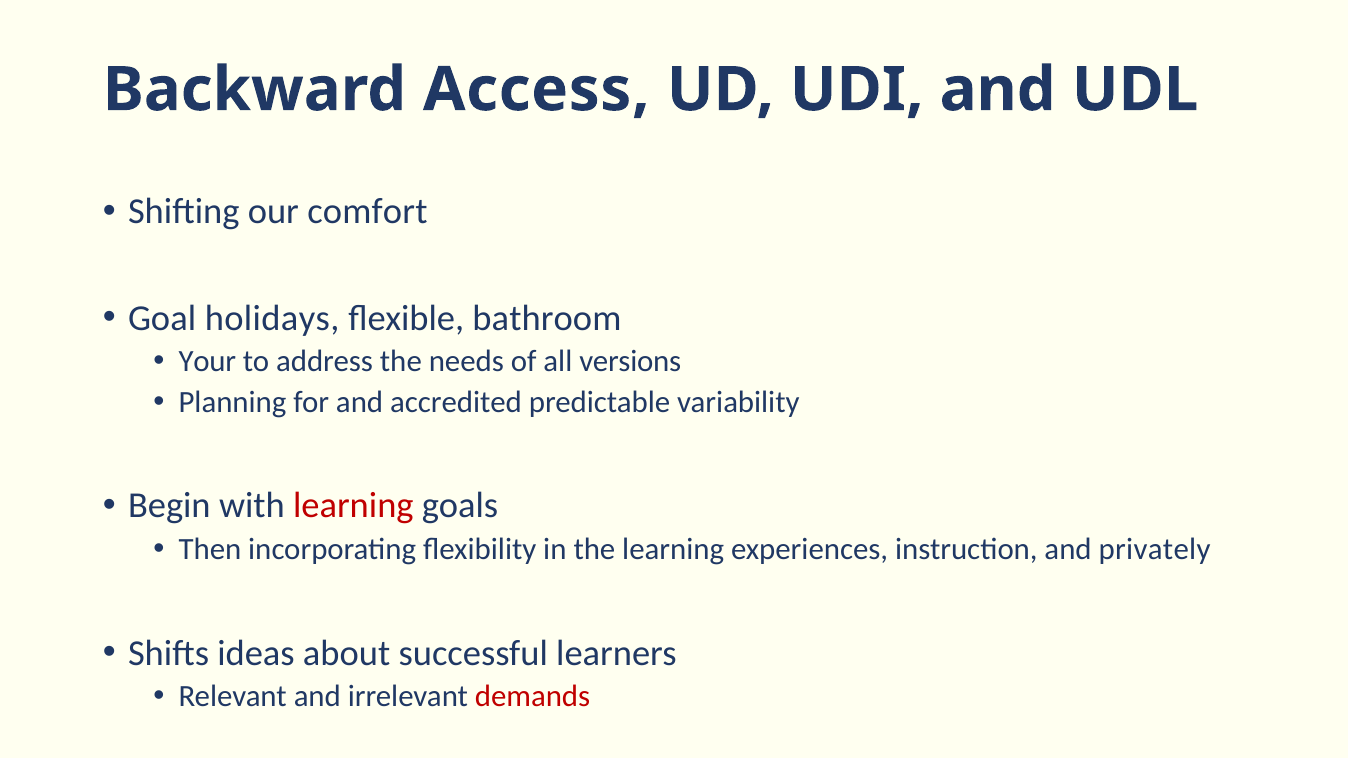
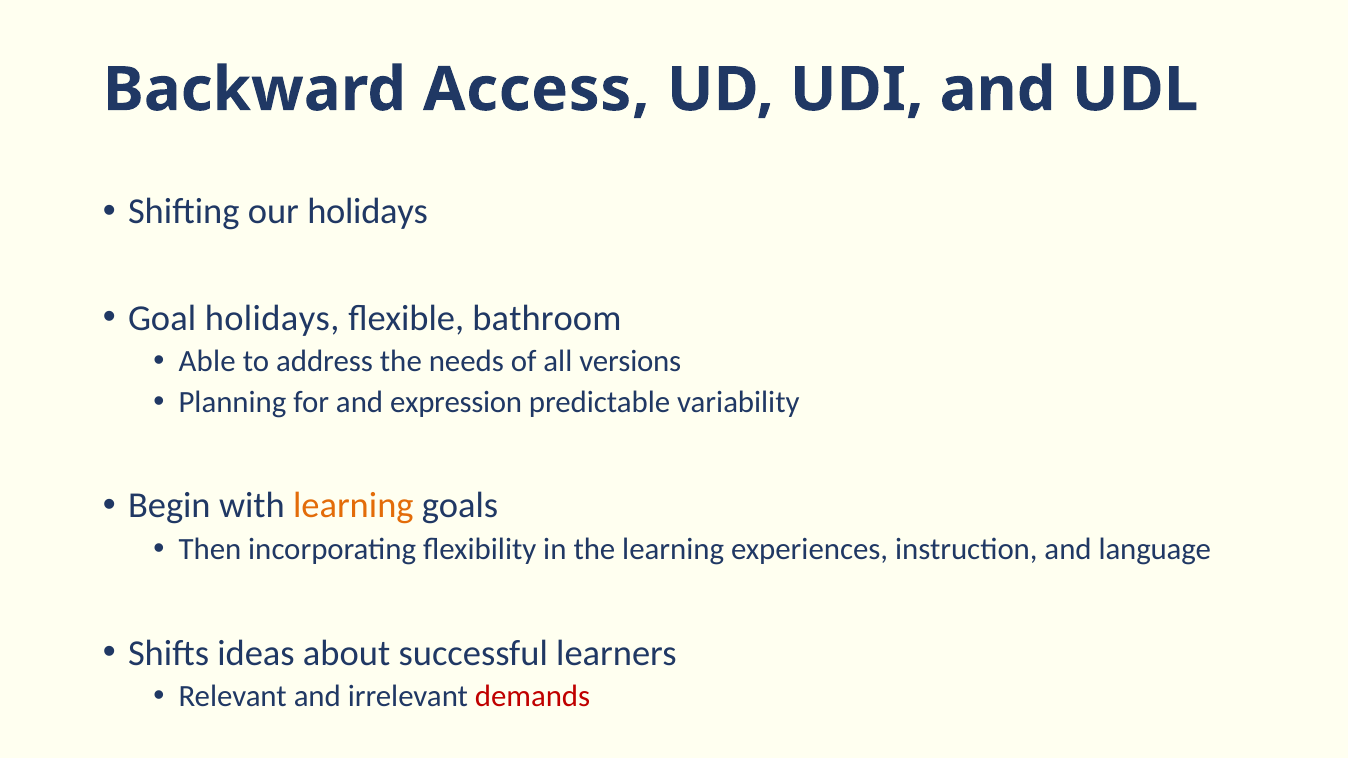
our comfort: comfort -> holidays (368, 211)
Your: Your -> Able (207, 362)
accredited: accredited -> expression (456, 402)
learning colour: red -> orange (353, 506)
privately: privately -> language (1155, 549)
